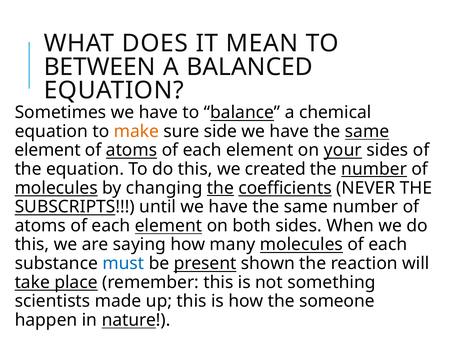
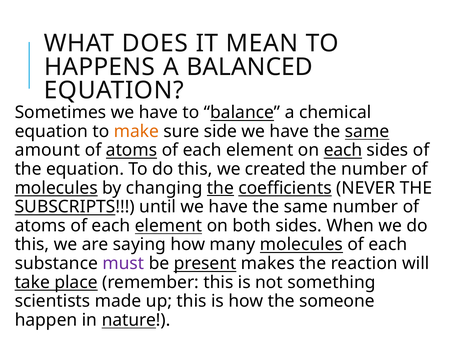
BETWEEN: BETWEEN -> HAPPENS (99, 67)
element: element -> amount (47, 150)
on your: your -> each (343, 150)
number underline: present -> none (374, 169)
must colour: blue -> purple (123, 263)
shown: shown -> makes (268, 263)
